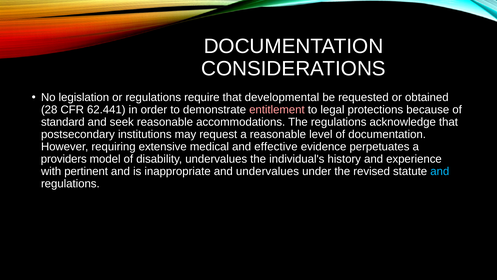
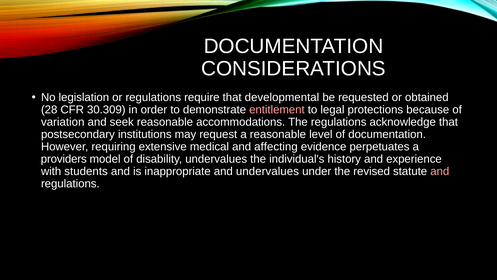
62.441: 62.441 -> 30.309 (106, 110)
standard: standard -> variation (63, 122)
effective: effective -> affecting (276, 147)
pertinent: pertinent -> students (86, 171)
and colour: light blue -> pink (440, 171)
